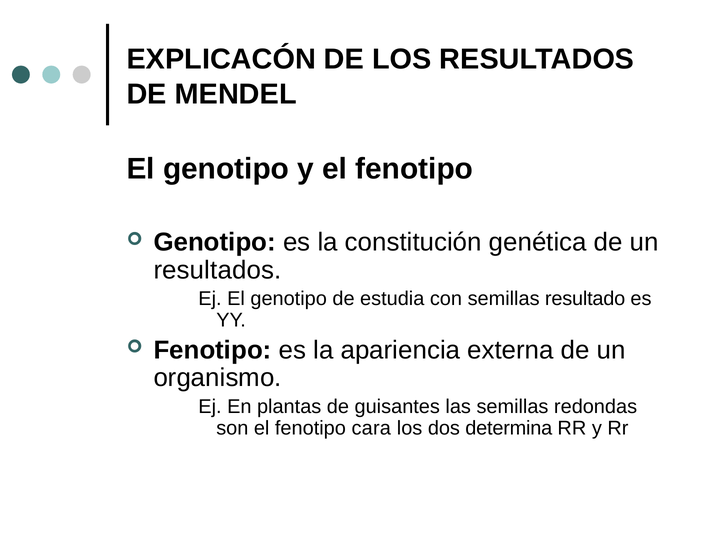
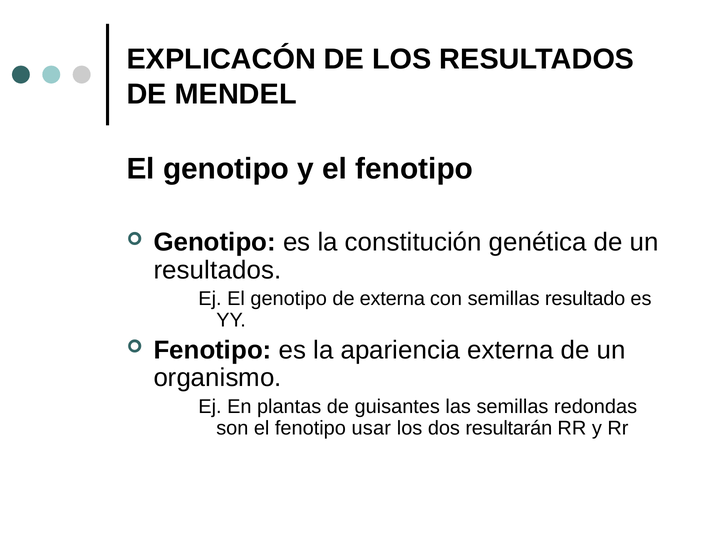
de estudia: estudia -> externa (392, 299)
cara: cara -> usar (371, 429)
determina: determina -> resultarán (509, 429)
